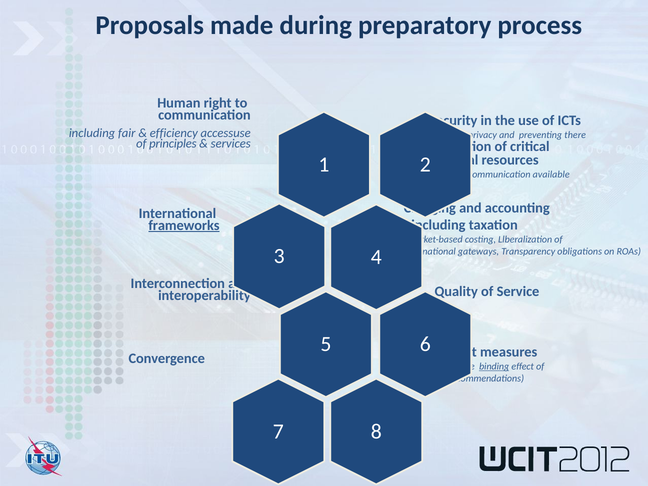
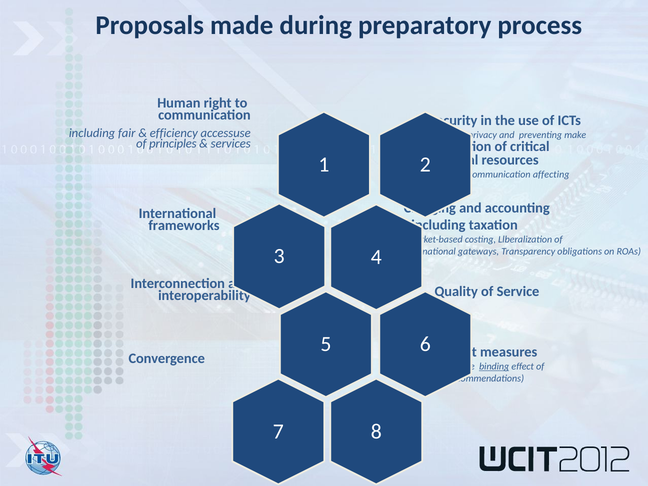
there: there -> make (575, 135)
available: available -> affecting (551, 174)
frameworks underline: present -> none (184, 225)
